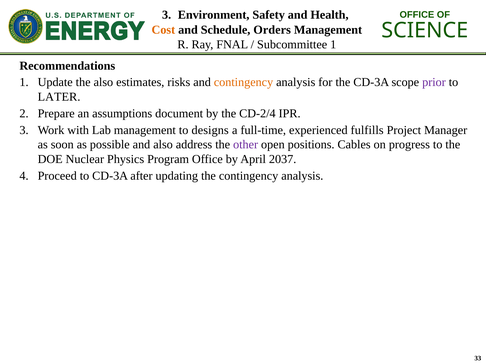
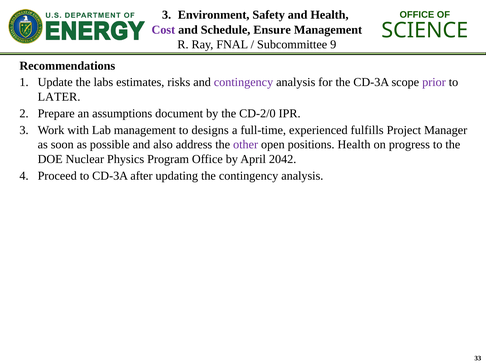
Cost colour: orange -> purple (163, 30)
Orders: Orders -> Ensure (272, 30)
Subcommittee 1: 1 -> 9 (333, 44)
the also: also -> labs (103, 82)
contingency colour: orange -> purple (244, 82)
CD-2/4: CD-2/4 -> CD-2/0 (257, 114)
positions Cables: Cables -> Health (354, 145)
2037: 2037 -> 2042 (283, 159)
